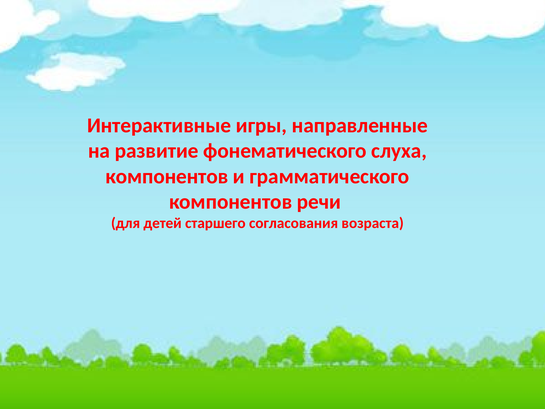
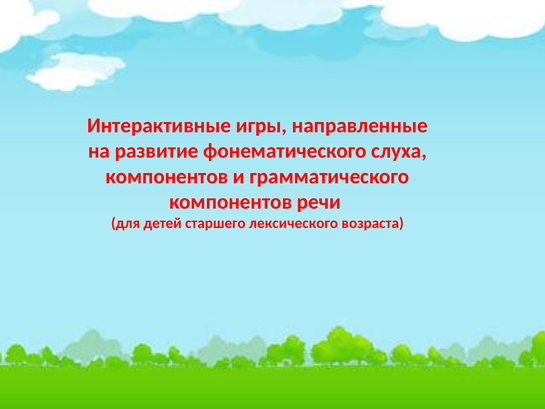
согласования: согласования -> лексического (294, 223)
